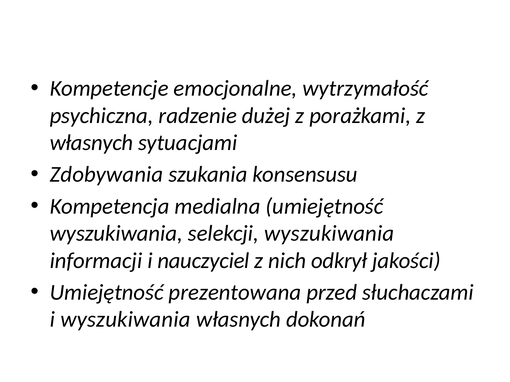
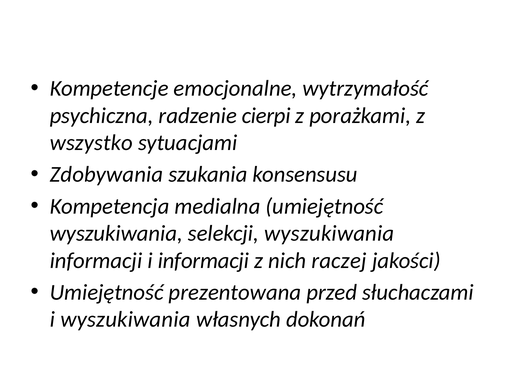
dużej: dużej -> cierpi (266, 116)
własnych: własnych -> wszystko (91, 143)
i nauczyciel: nauczyciel -> informacji (203, 261)
odkrył: odkrył -> raczej (339, 261)
